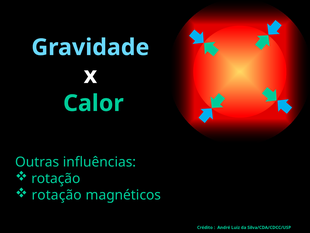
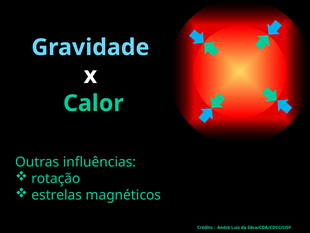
rotação: rotação -> estrelas (57, 195)
